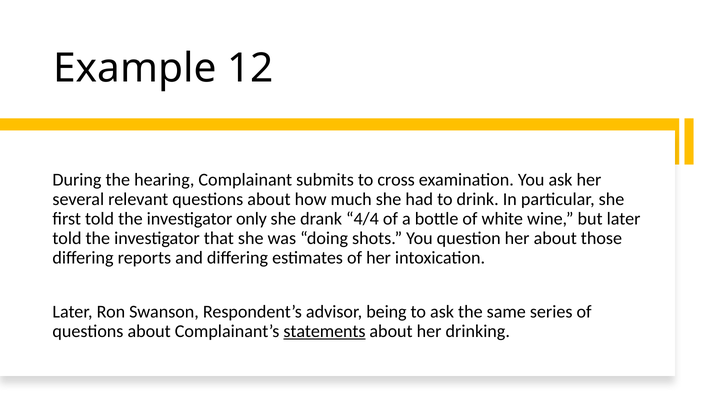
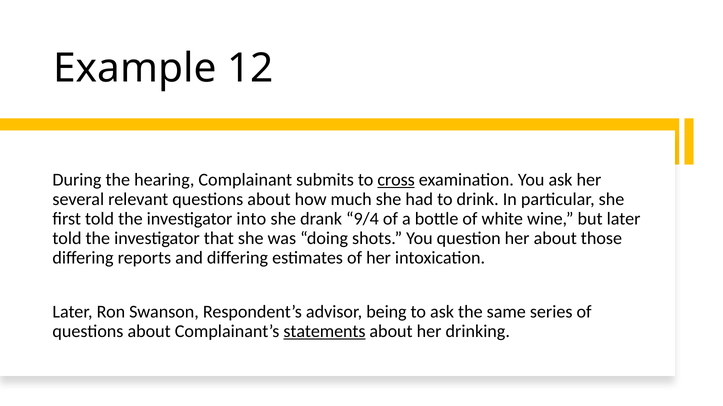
cross underline: none -> present (396, 180)
only: only -> into (251, 219)
4/4: 4/4 -> 9/4 (362, 219)
